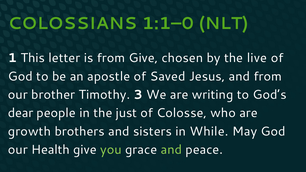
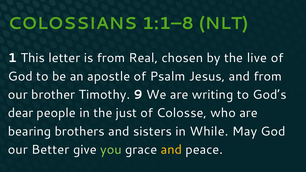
1:1–0: 1:1–0 -> 1:1–8 (168, 24)
from Give: Give -> Real (143, 58)
Saved: Saved -> Psalm (168, 76)
3: 3 -> 9 (138, 95)
growth: growth -> bearing (30, 131)
Health: Health -> Better (50, 150)
and colour: light green -> yellow (171, 150)
